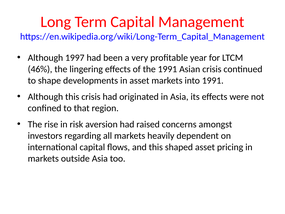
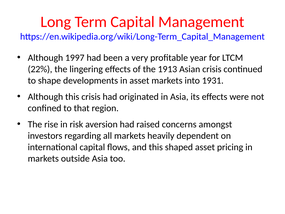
46%: 46% -> 22% (40, 69)
the 1991: 1991 -> 1913 (167, 69)
into 1991: 1991 -> 1931 (213, 80)
